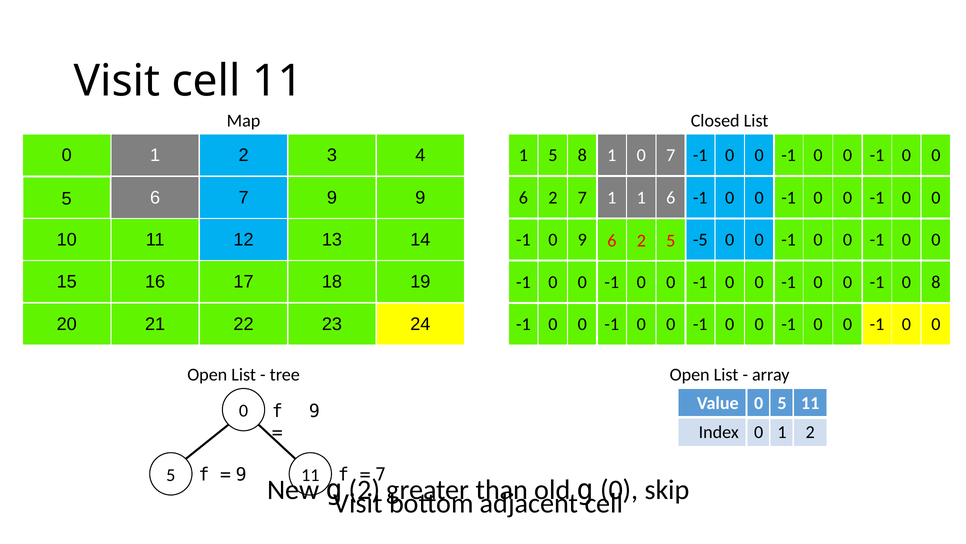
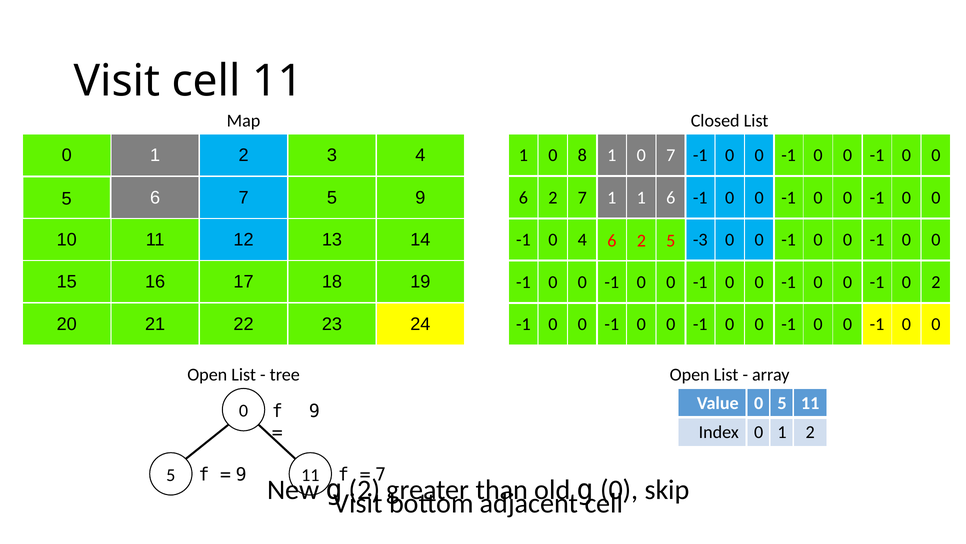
5: 5 -> 0 (553, 155)
6 7 9: 9 -> 5 (332, 197)
0 9: 9 -> 4 (582, 240)
-5: -5 -> -3 (700, 240)
0 8: 8 -> 2 (936, 282)
